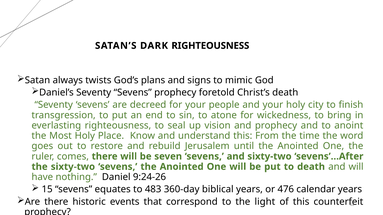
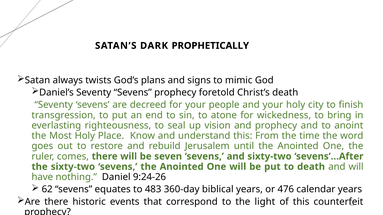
DARK RIGHTEOUSNESS: RIGHTEOUSNESS -> PROPHETICALLY (210, 46)
15: 15 -> 62 (47, 190)
